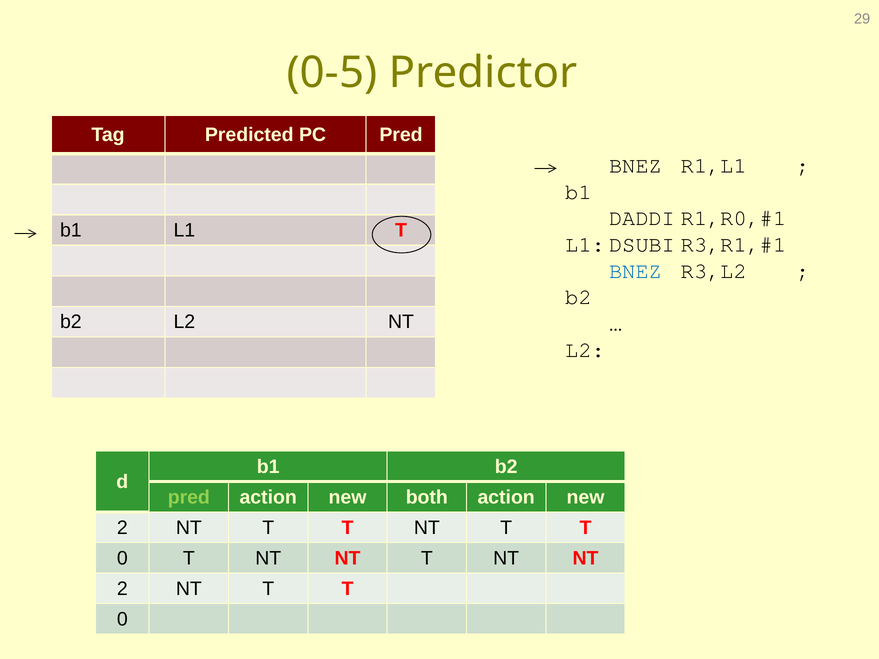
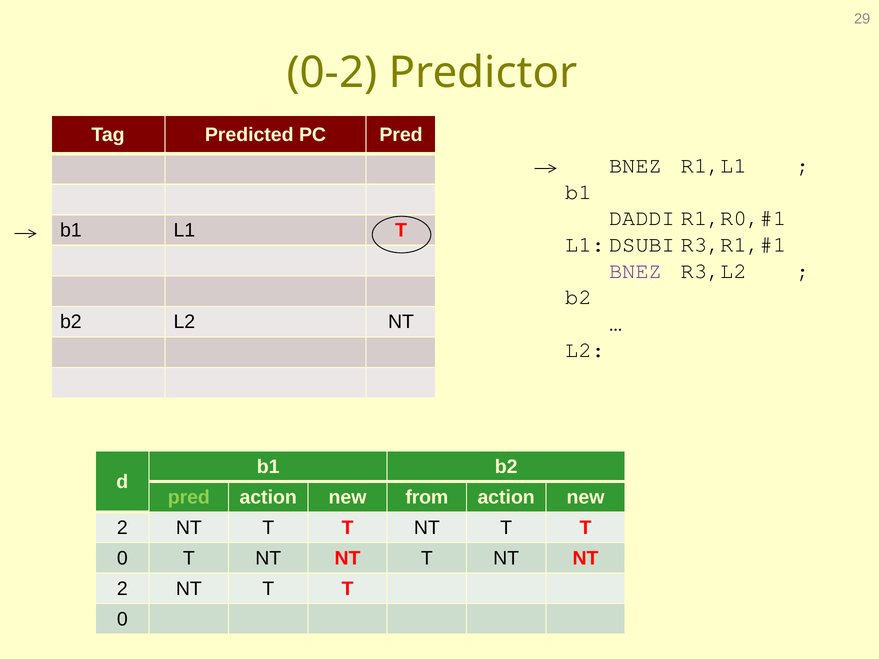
0-5: 0-5 -> 0-2 (332, 73)
BNEZ colour: blue -> purple (636, 271)
both: both -> from (427, 497)
